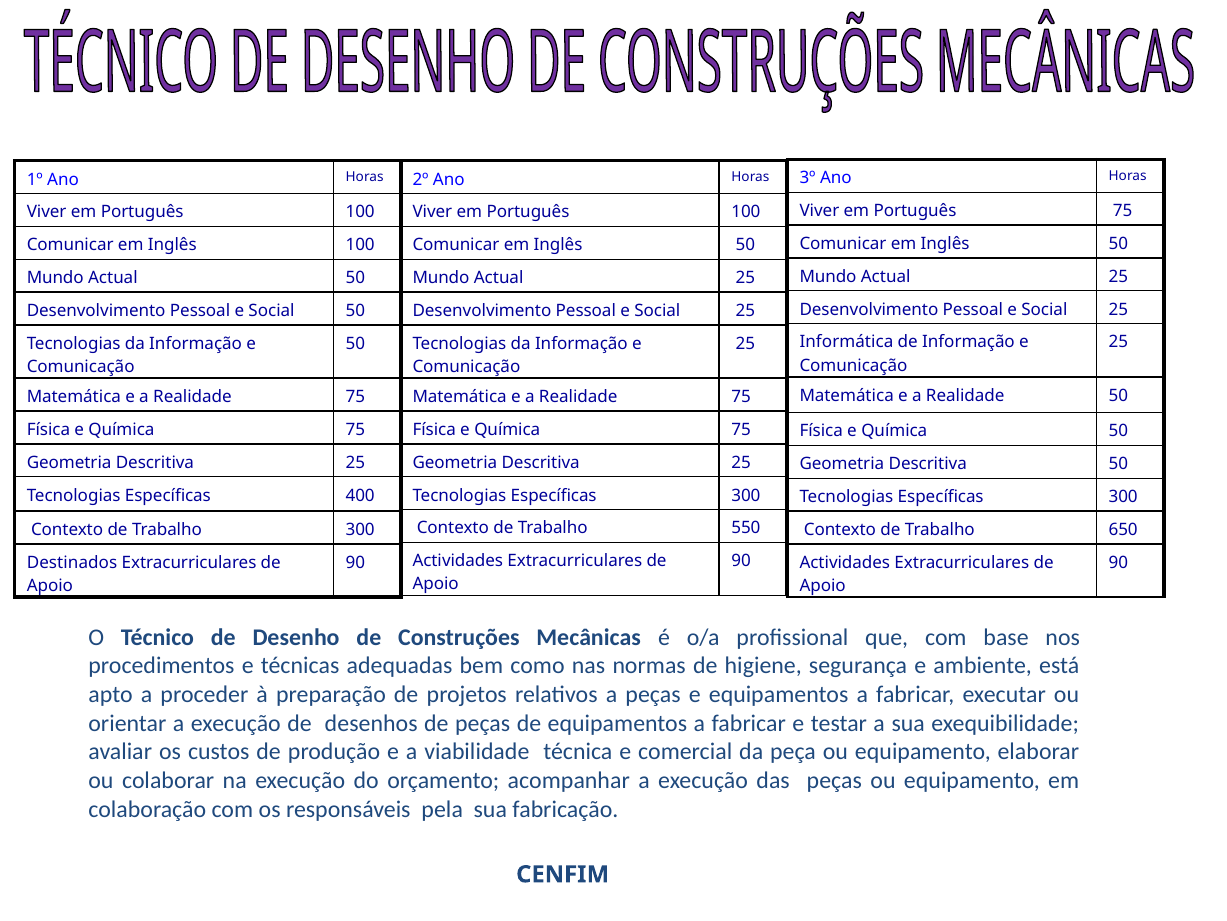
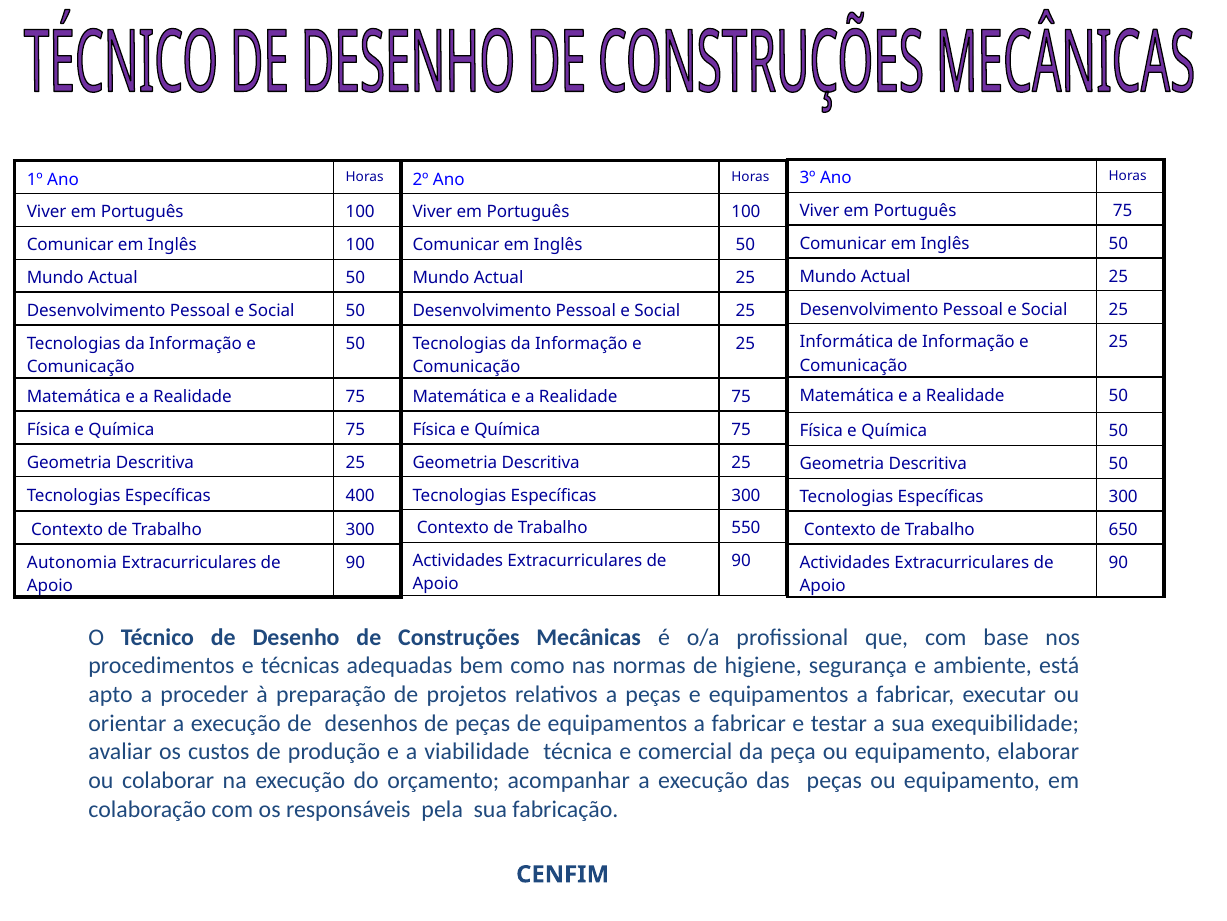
Destinados: Destinados -> Autonomia (72, 562)
